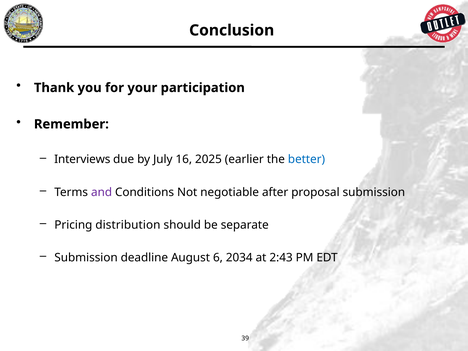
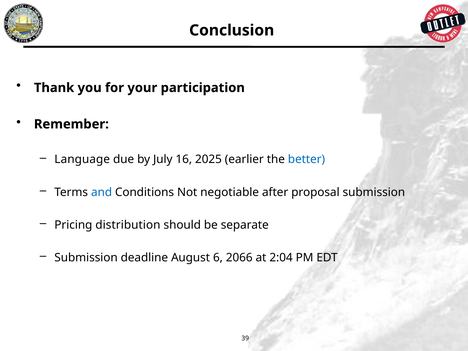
Interviews: Interviews -> Language (82, 159)
and colour: purple -> blue (102, 192)
2034: 2034 -> 2066 (239, 258)
2:43: 2:43 -> 2:04 (281, 258)
